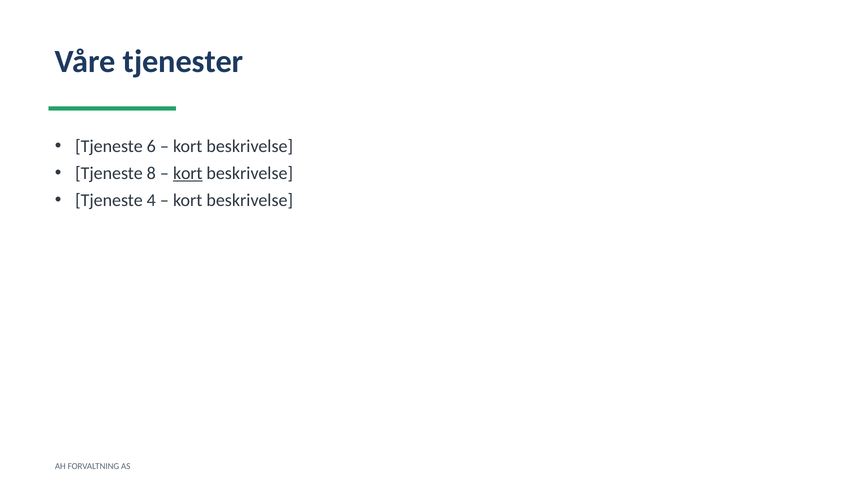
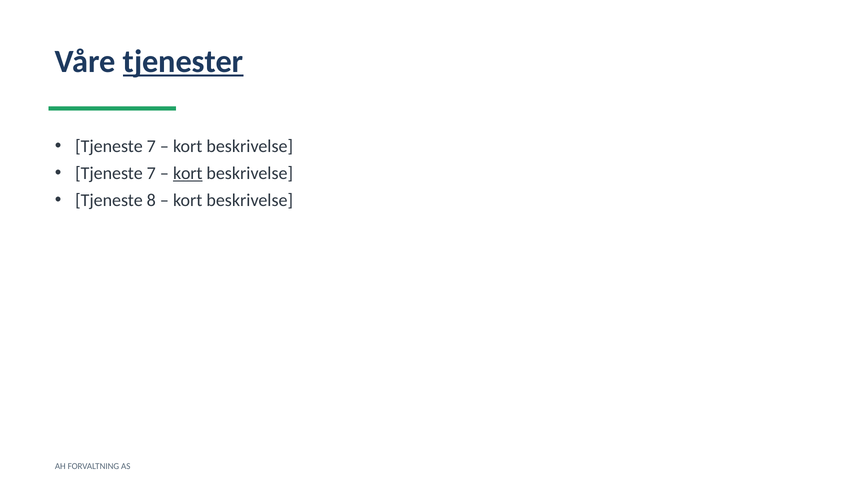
tjenester underline: none -> present (183, 62)
6: 6 -> 7 (151, 146)
8: 8 -> 7 (151, 173)
4: 4 -> 8 (151, 200)
